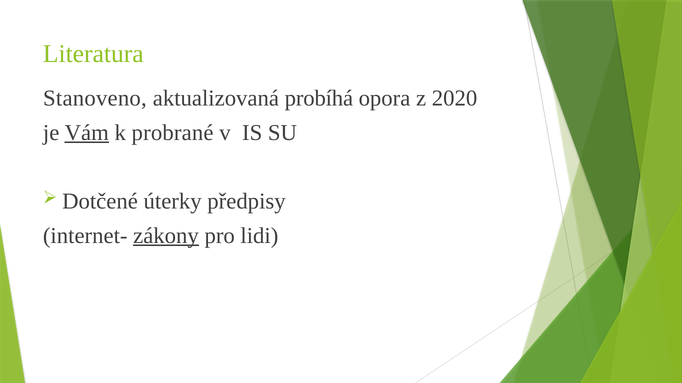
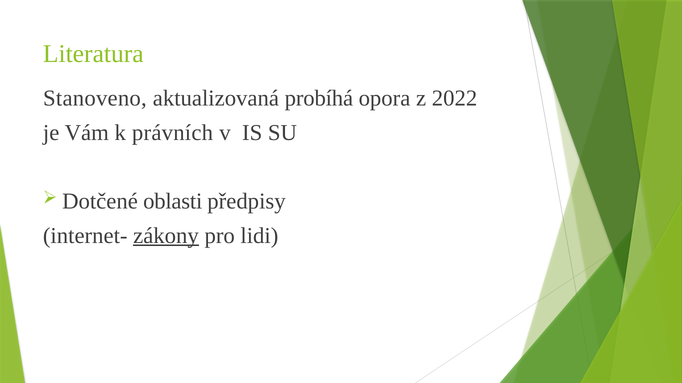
2020: 2020 -> 2022 (455, 98)
Vám underline: present -> none (87, 133)
probrané: probrané -> právních (173, 133)
úterky: úterky -> oblasti (173, 202)
